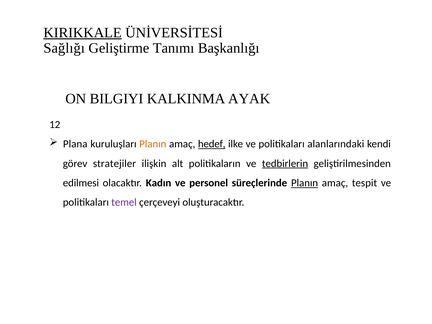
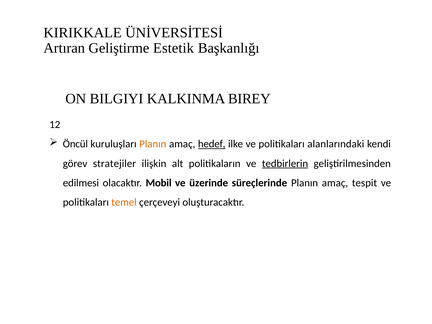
KIRIKKALE underline: present -> none (83, 33)
Sağlığı: Sağlığı -> Artıran (64, 48)
Tanımı: Tanımı -> Estetik (173, 48)
AYAK: AYAK -> BIREY (249, 99)
Plana: Plana -> Öncül (75, 144)
Kadın: Kadın -> Mobil (159, 183)
personel: personel -> üzerinde (209, 183)
Planın underline: present -> none (305, 183)
temel colour: purple -> orange (124, 202)
